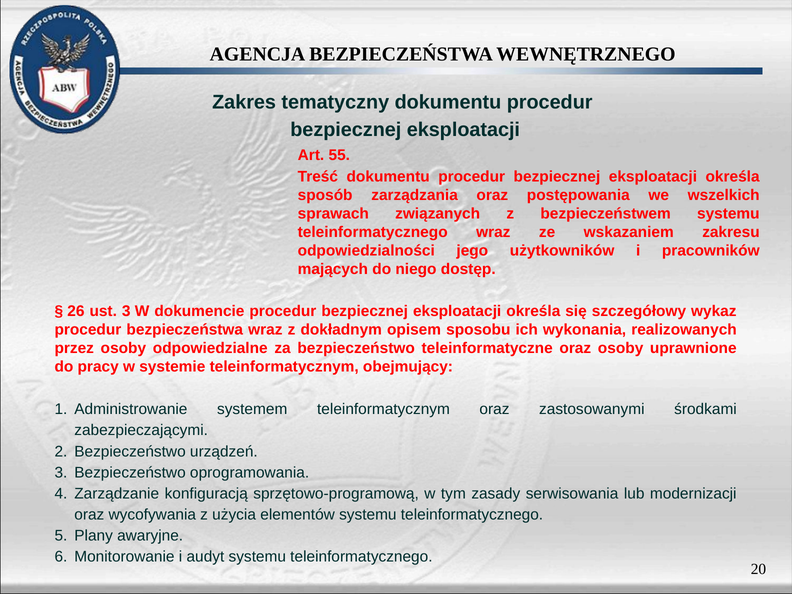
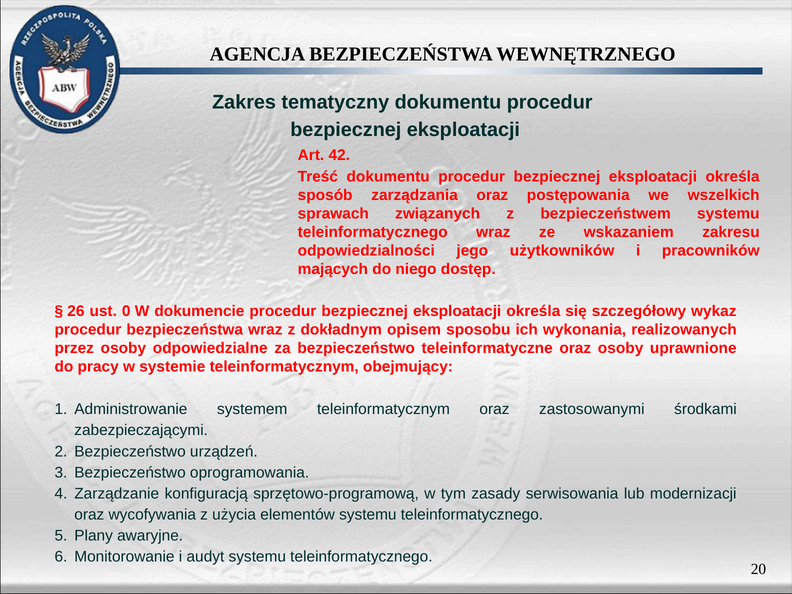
55: 55 -> 42 (339, 155)
ust 3: 3 -> 0 (126, 311)
